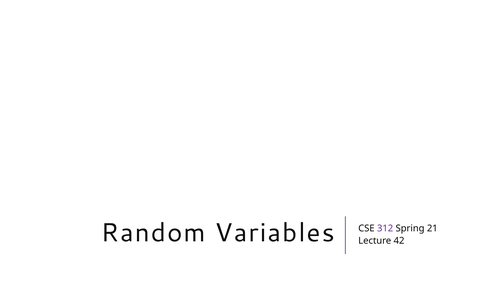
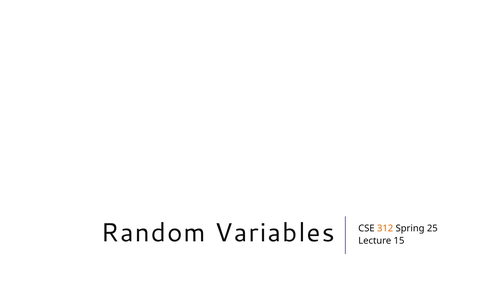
312 colour: purple -> orange (385, 229)
21: 21 -> 25 (432, 229)
42: 42 -> 15 (399, 241)
